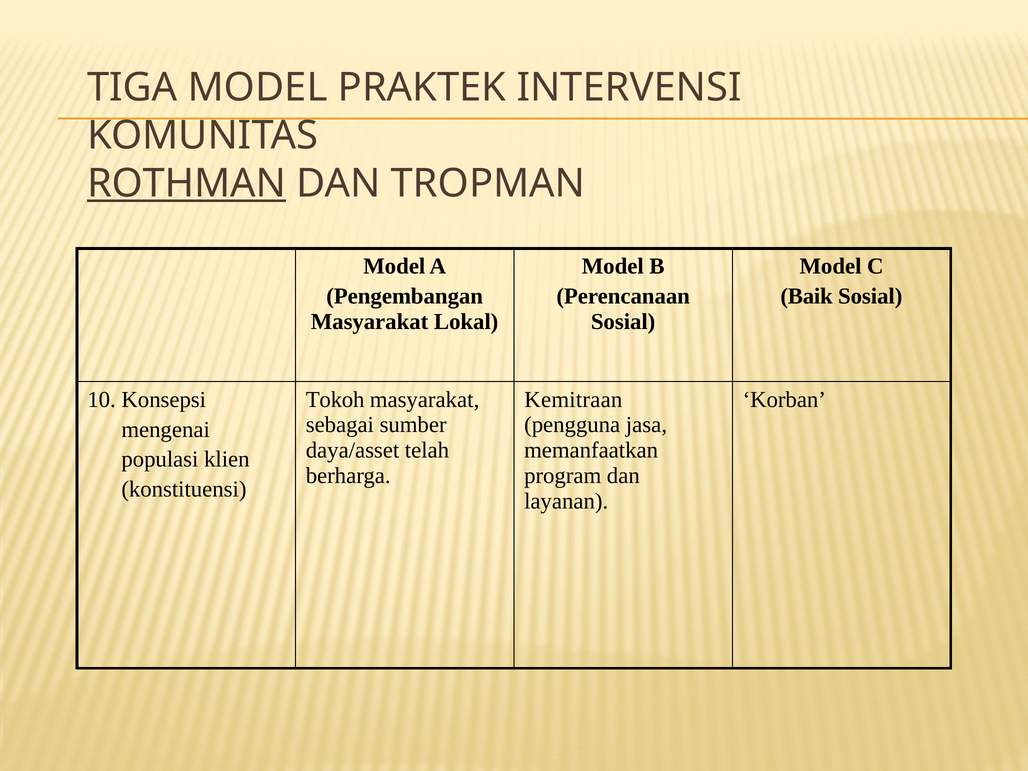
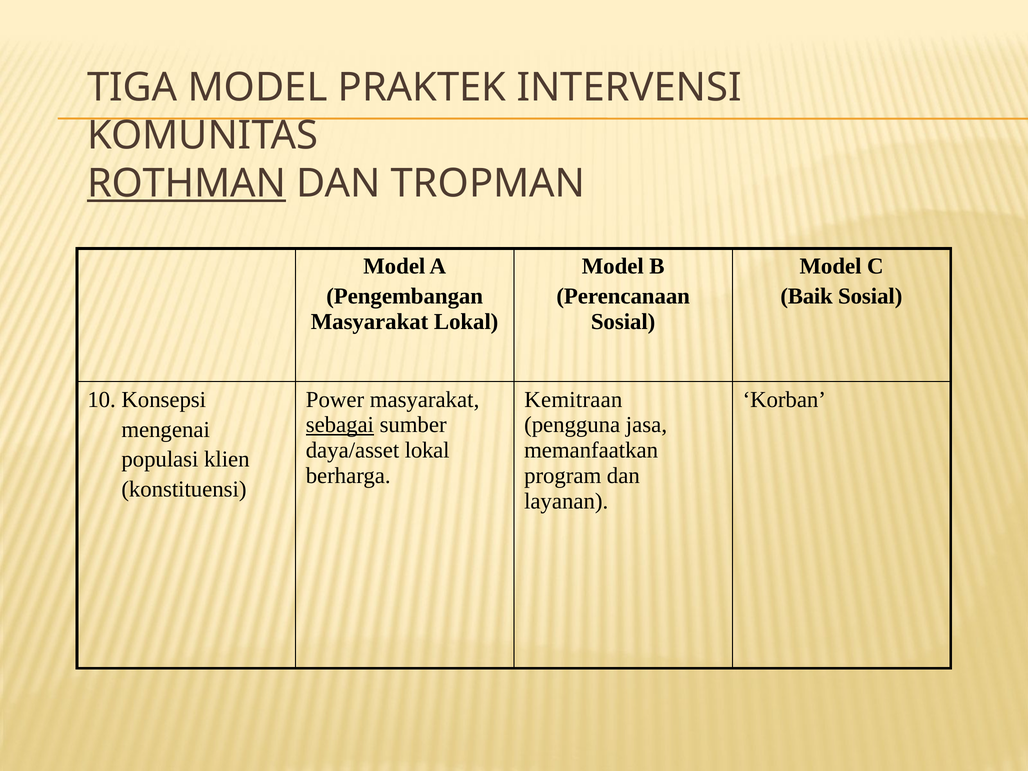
Tokoh: Tokoh -> Power (335, 400)
sebagai underline: none -> present (340, 425)
daya/asset telah: telah -> lokal (427, 450)
